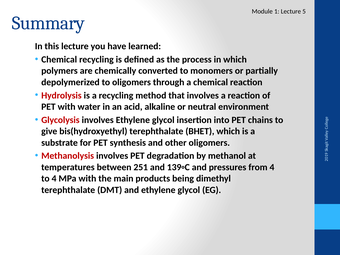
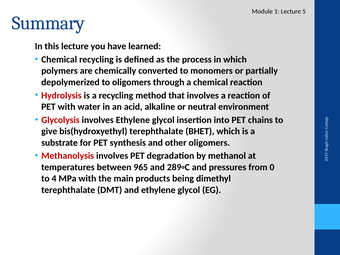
251: 251 -> 965 (141, 167)
139◦C: 139◦C -> 289◦C (178, 167)
from 4: 4 -> 0 (272, 167)
